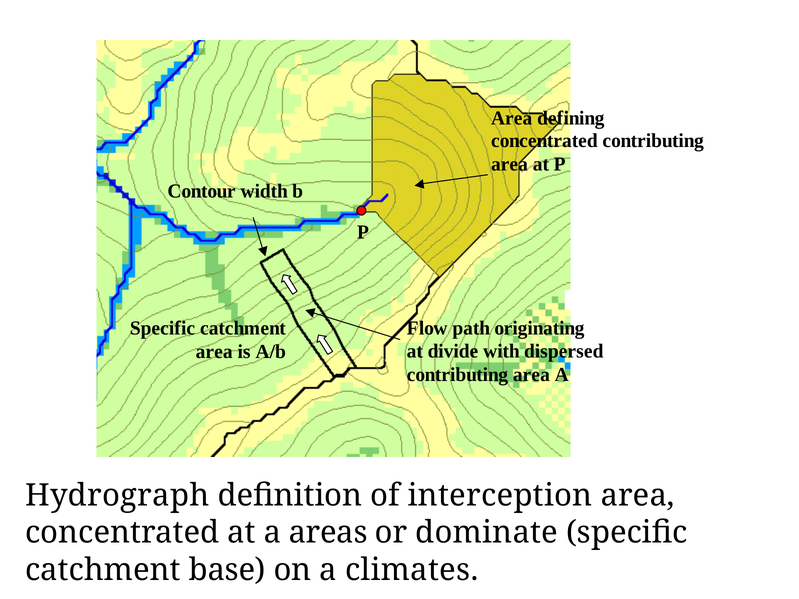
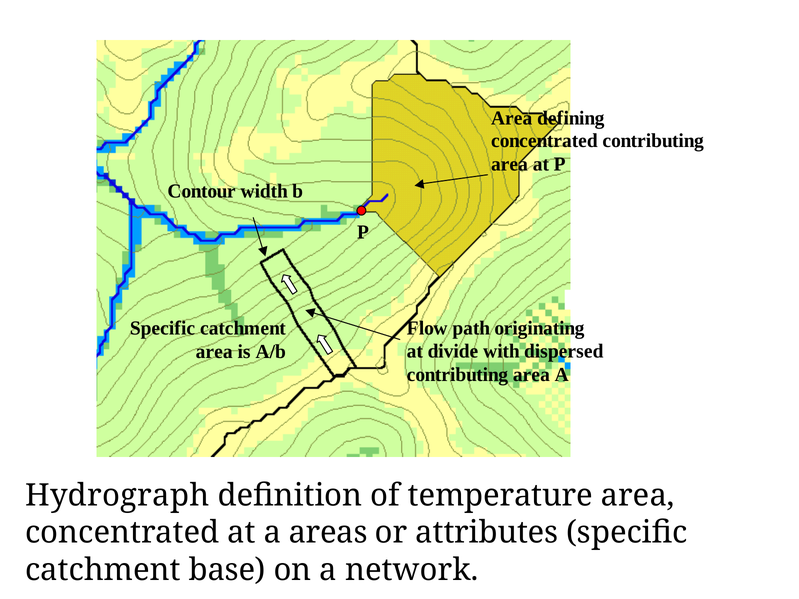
interception: interception -> temperature (500, 496)
dominate: dominate -> attributes (487, 533)
climates: climates -> network (412, 570)
